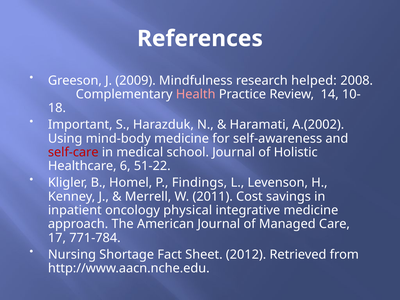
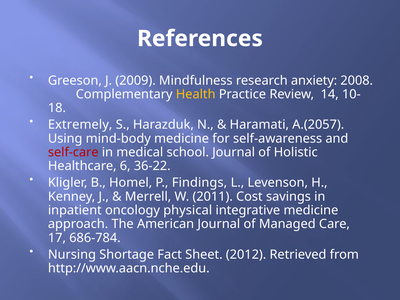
helped: helped -> anxiety (314, 81)
Health colour: pink -> yellow (196, 94)
Important: Important -> Extremely (80, 125)
A.(2002: A.(2002 -> A.(2057 (318, 125)
51-22: 51-22 -> 36-22 (152, 166)
771-784: 771-784 -> 686-784 (95, 238)
